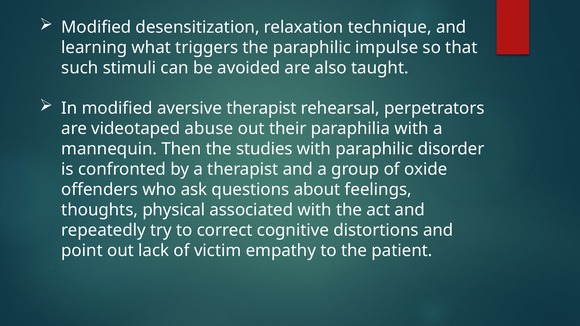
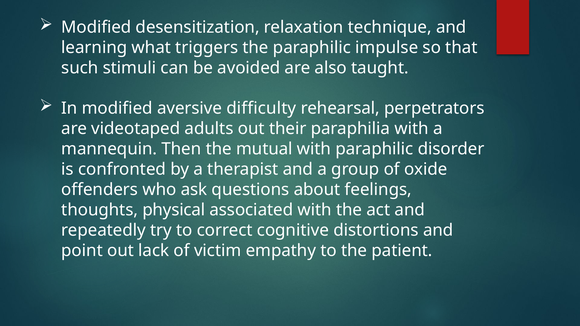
aversive therapist: therapist -> difficulty (261, 108)
abuse: abuse -> adults (209, 129)
studies: studies -> mutual (264, 149)
